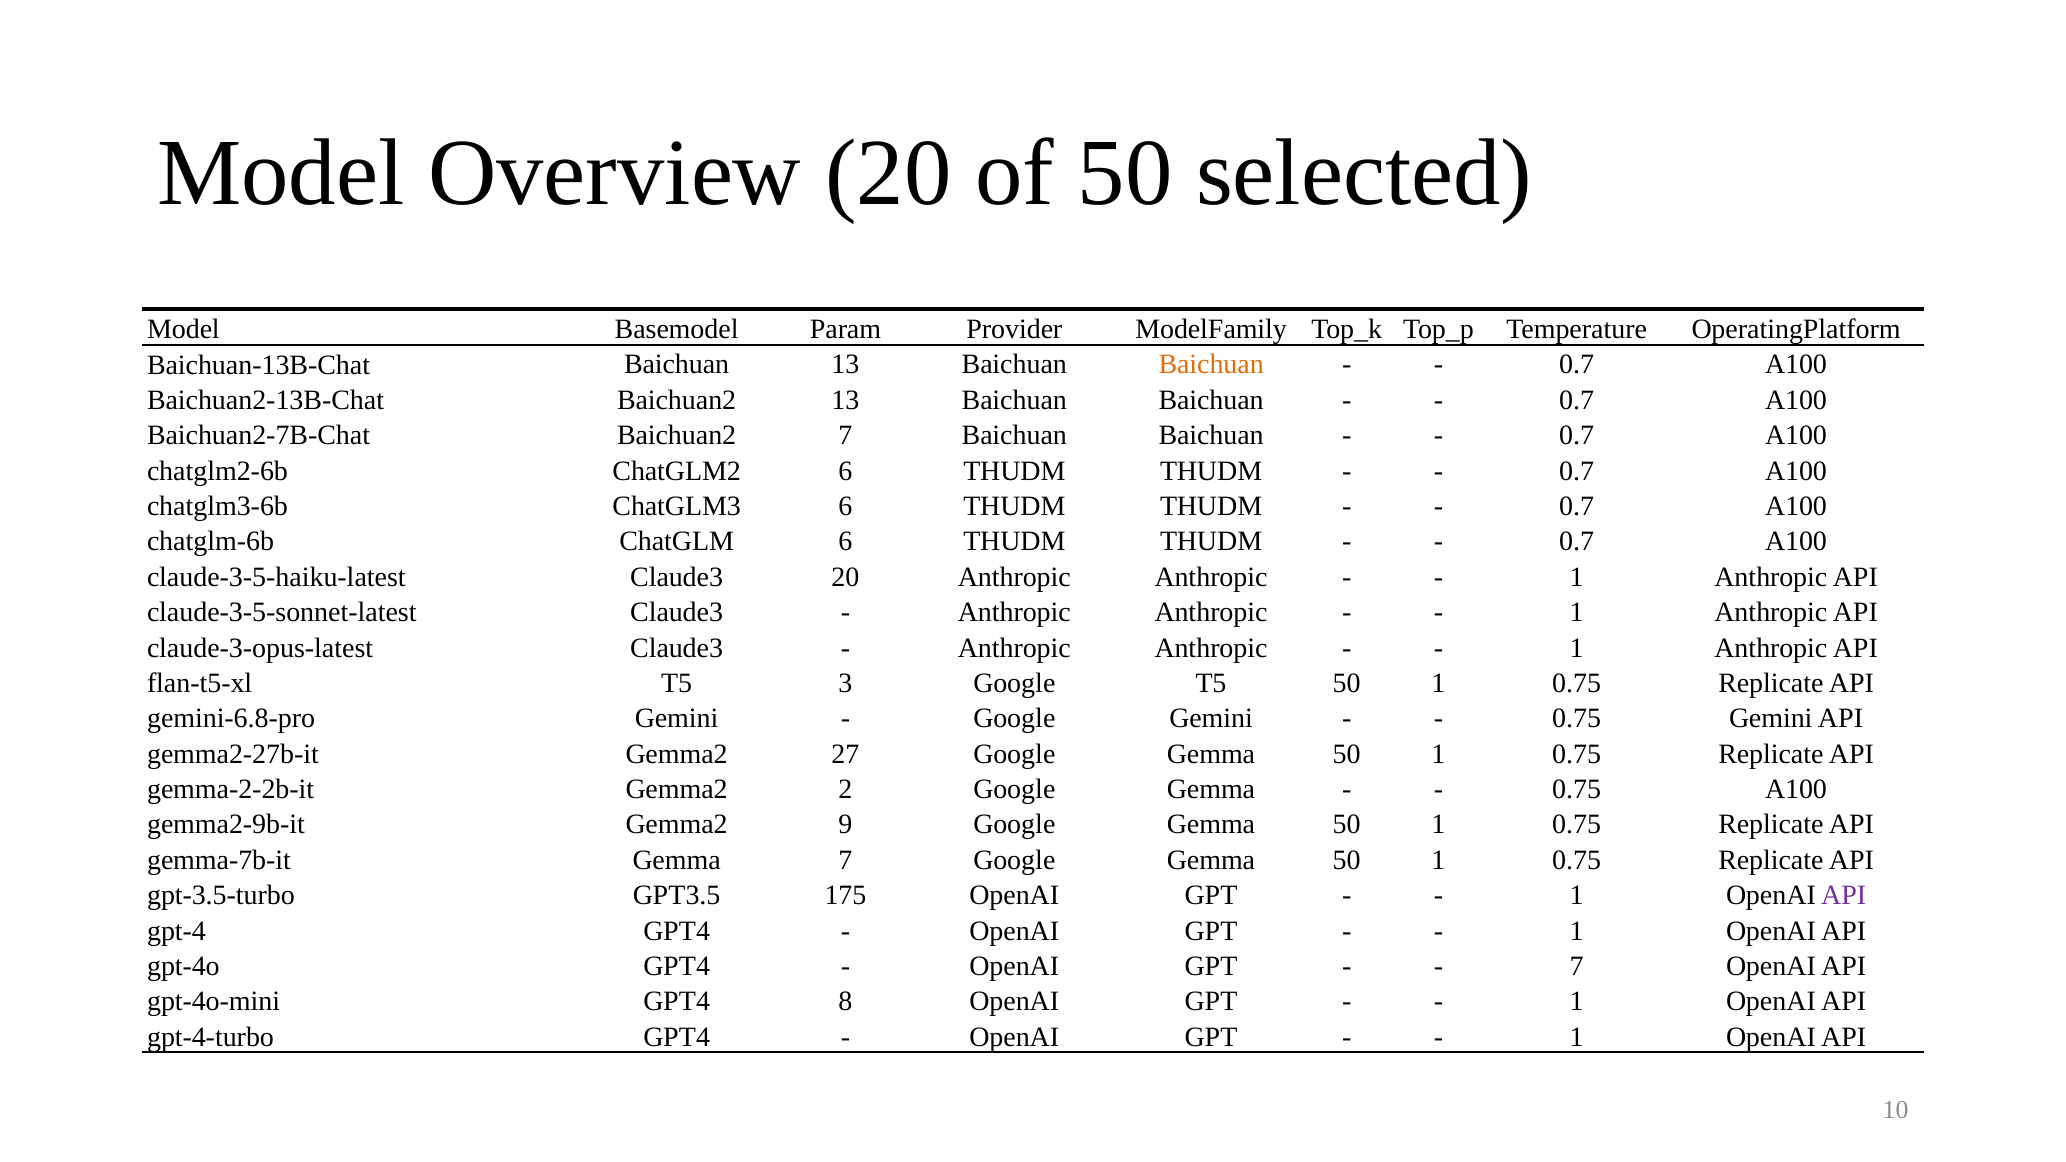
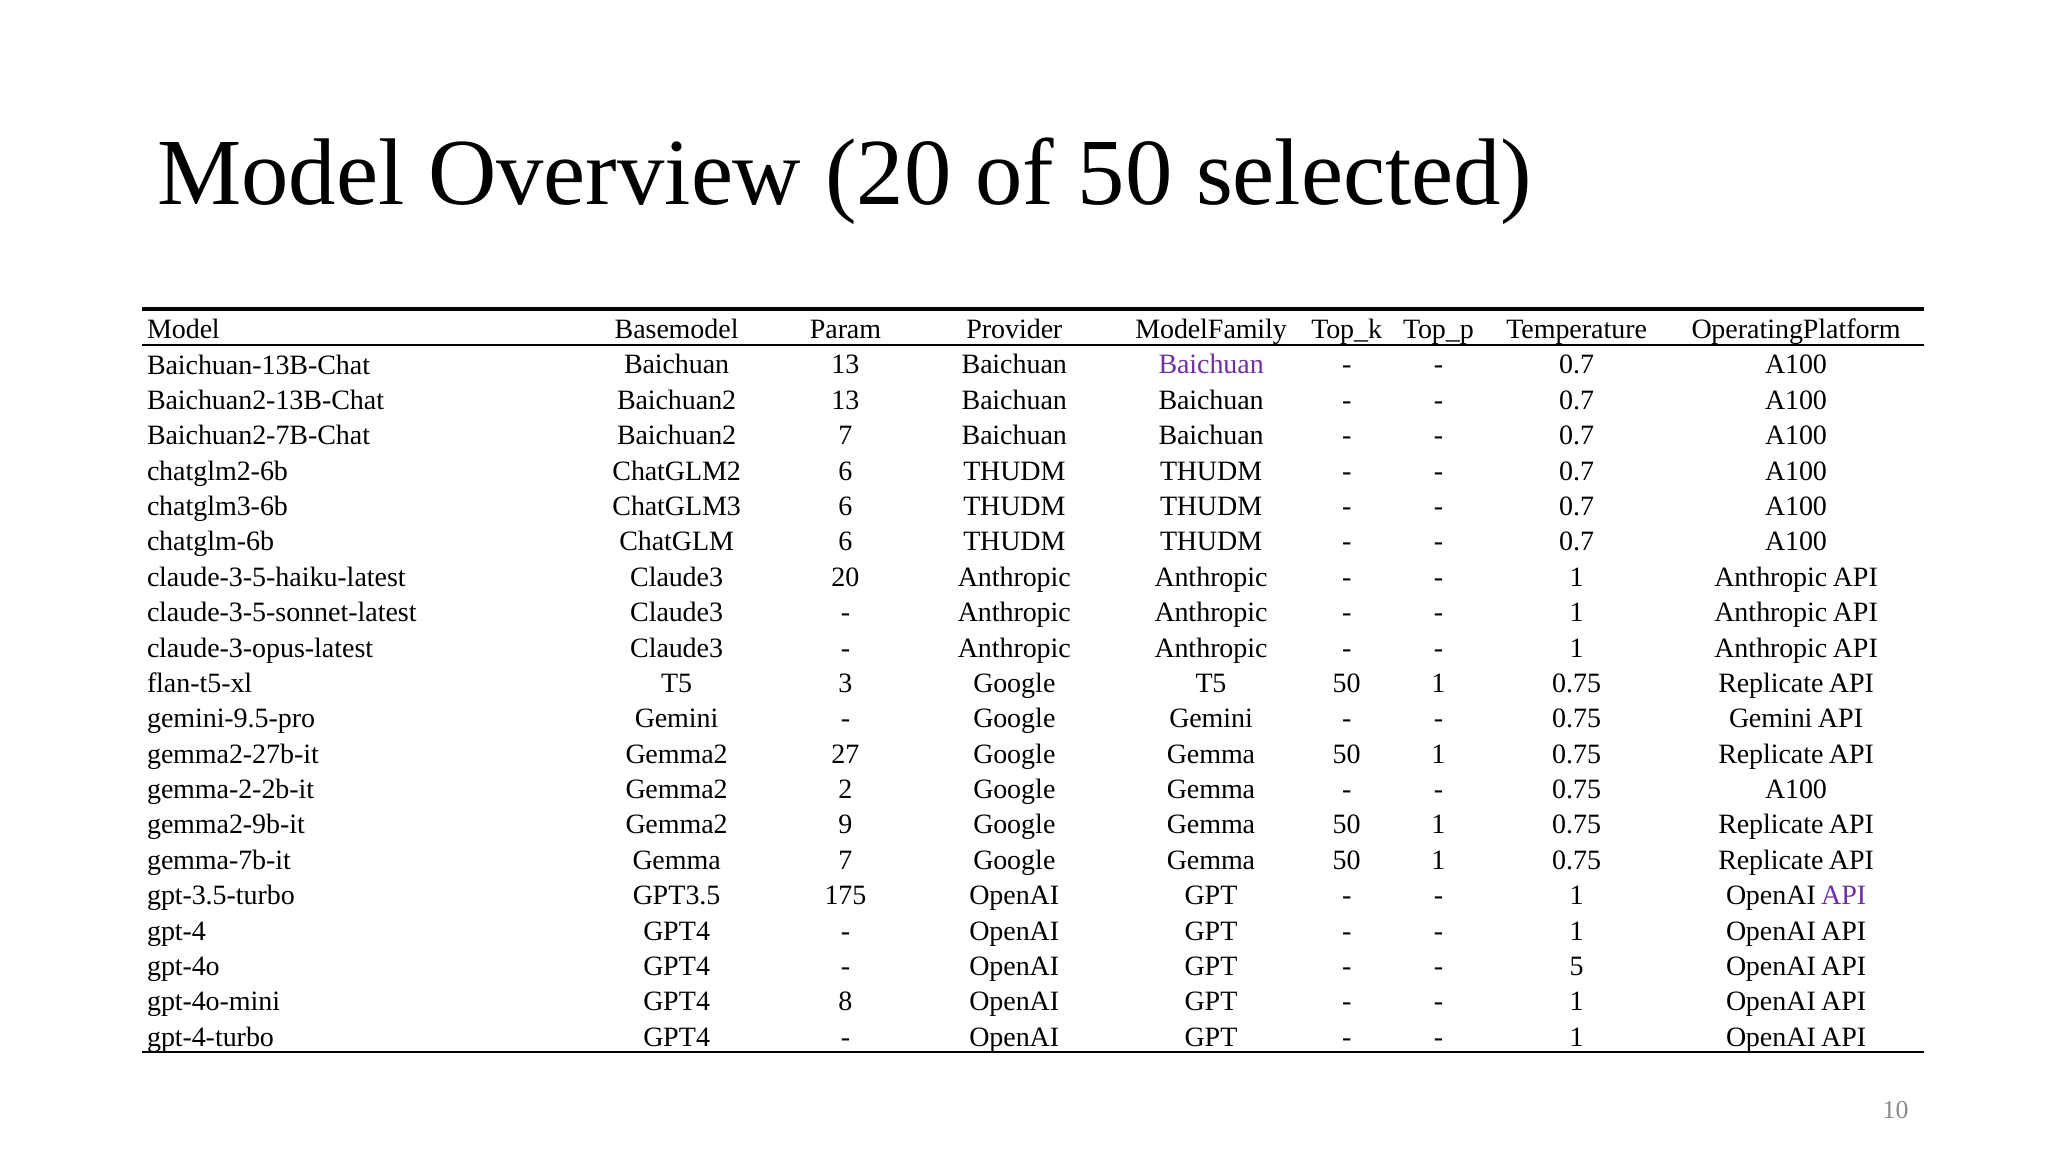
Baichuan colour: orange -> purple (1211, 365)
gemini-6.8-pro: gemini-6.8-pro -> gemini-9.5-pro (231, 719)
7: 7 -> 5 (1577, 966)
